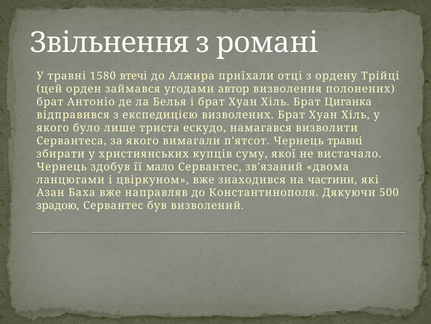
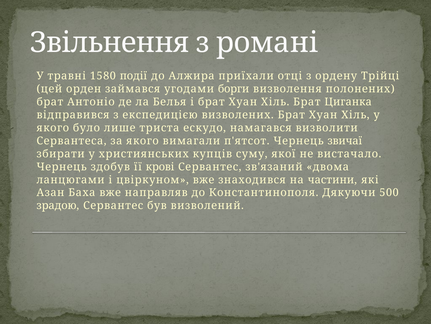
втечі: втечі -> події (133, 76)
автор: автор -> борги (234, 89)
Чернець травні: травні -> звичаї (345, 141)
мало: мало -> крові (160, 166)
